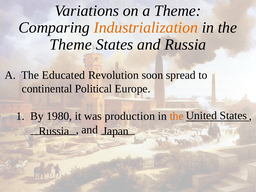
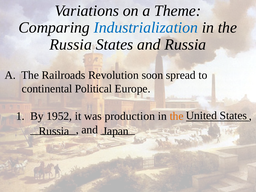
Industrialization colour: orange -> blue (146, 28)
Theme: Theme -> Russia (71, 45)
Educated: Educated -> Railroads (64, 75)
1980: 1980 -> 1952 (59, 116)
